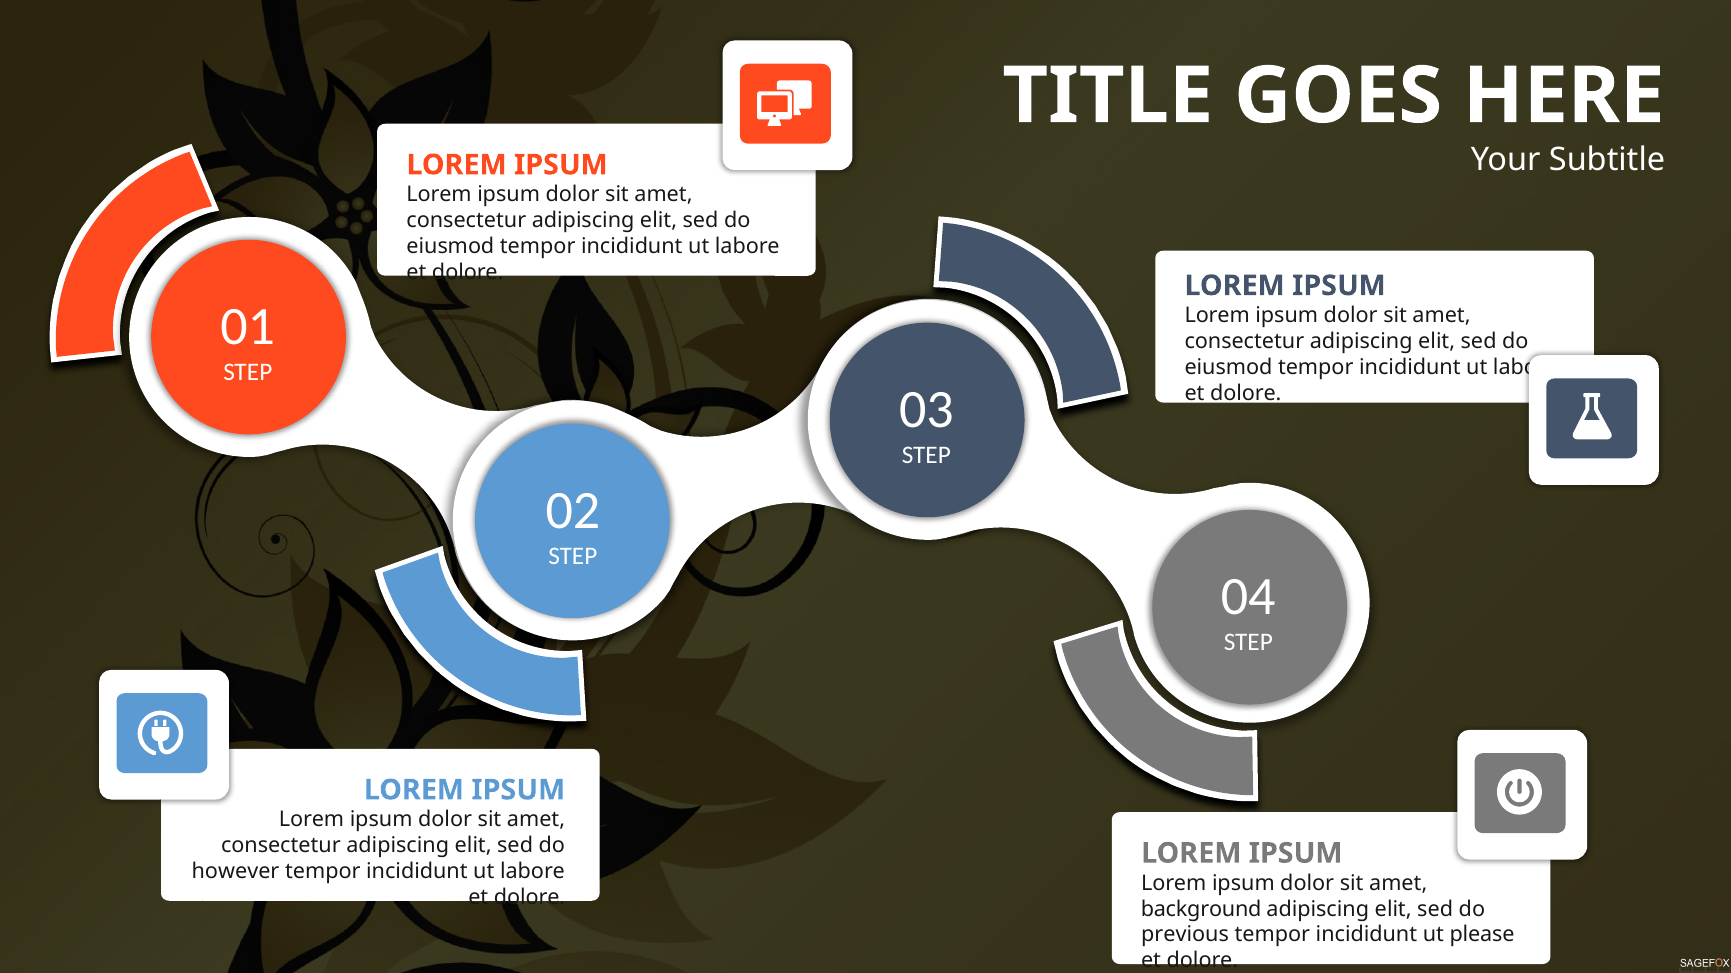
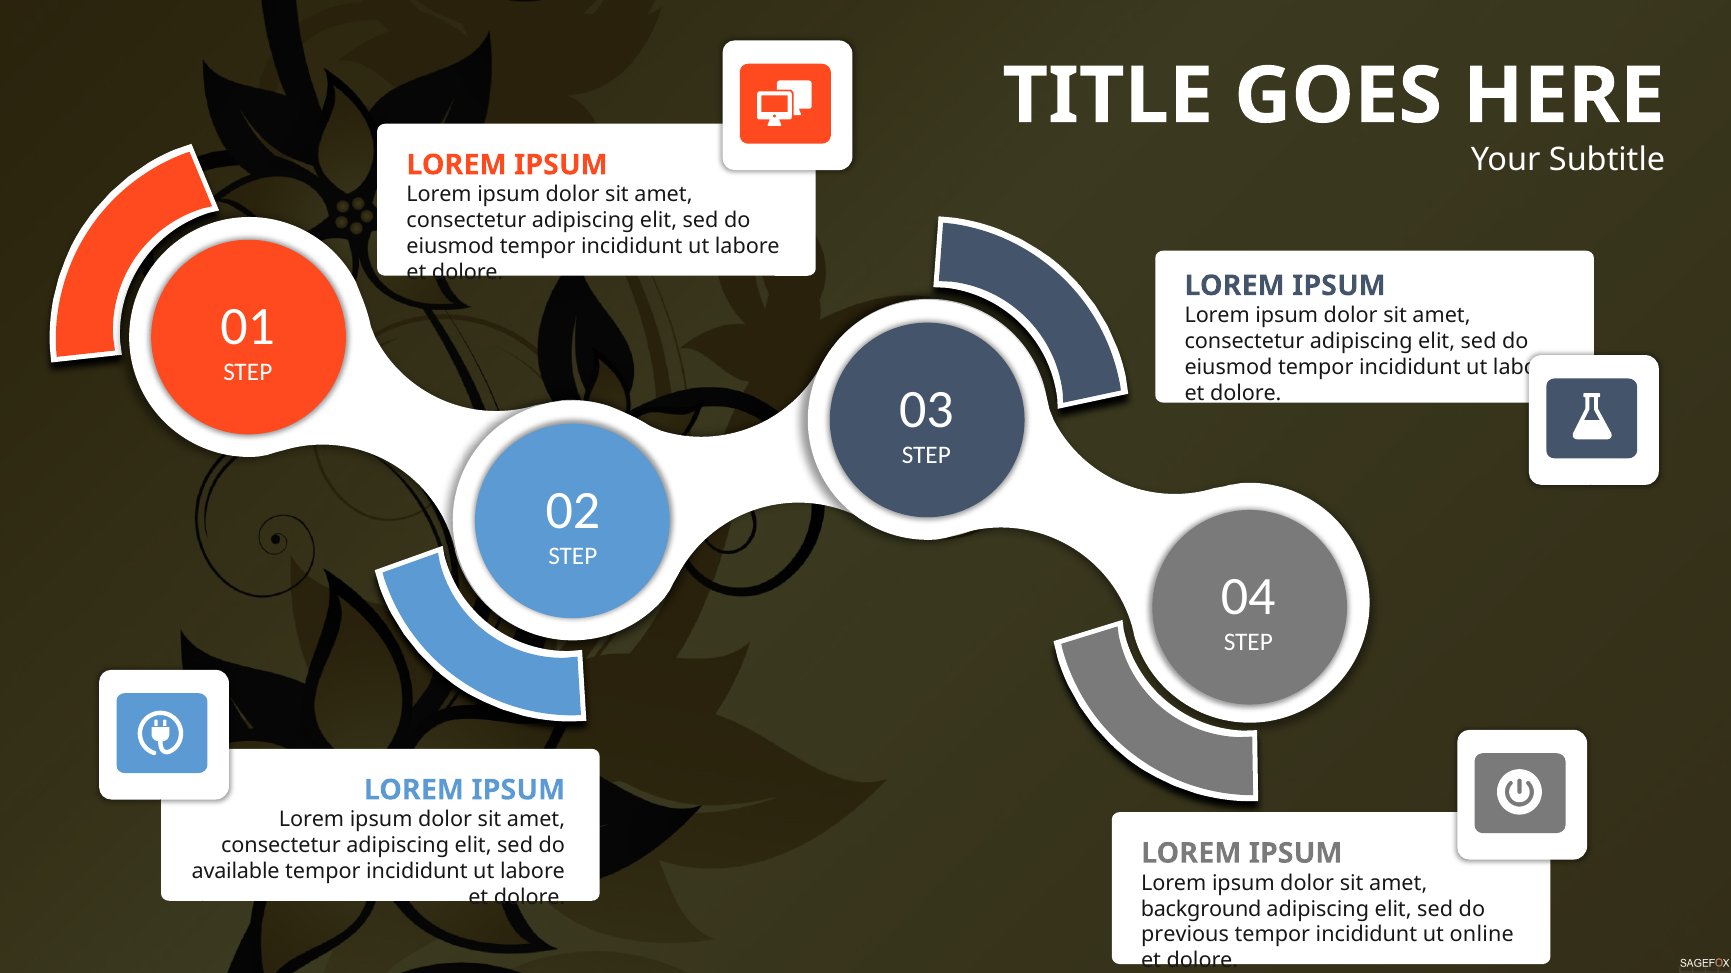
however: however -> available (236, 872)
please: please -> online (1482, 936)
